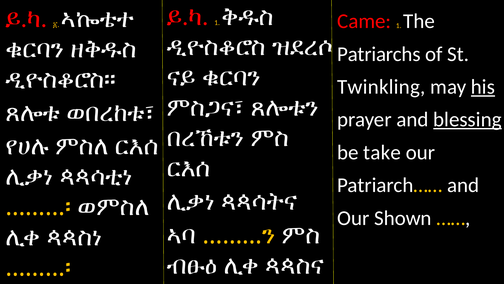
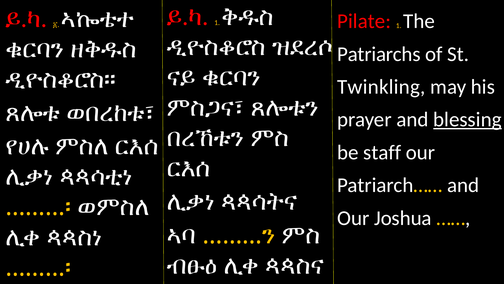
Came: Came -> Pilate (364, 21)
his underline: present -> none (483, 87)
take: take -> staff (382, 152)
Shown: Shown -> Joshua (403, 218)
